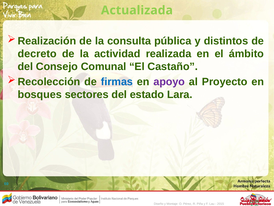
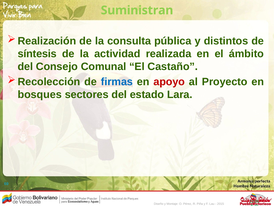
Actualizada: Actualizada -> Suministran (137, 10)
decreto: decreto -> síntesis (37, 54)
apoyo colour: purple -> red (169, 82)
